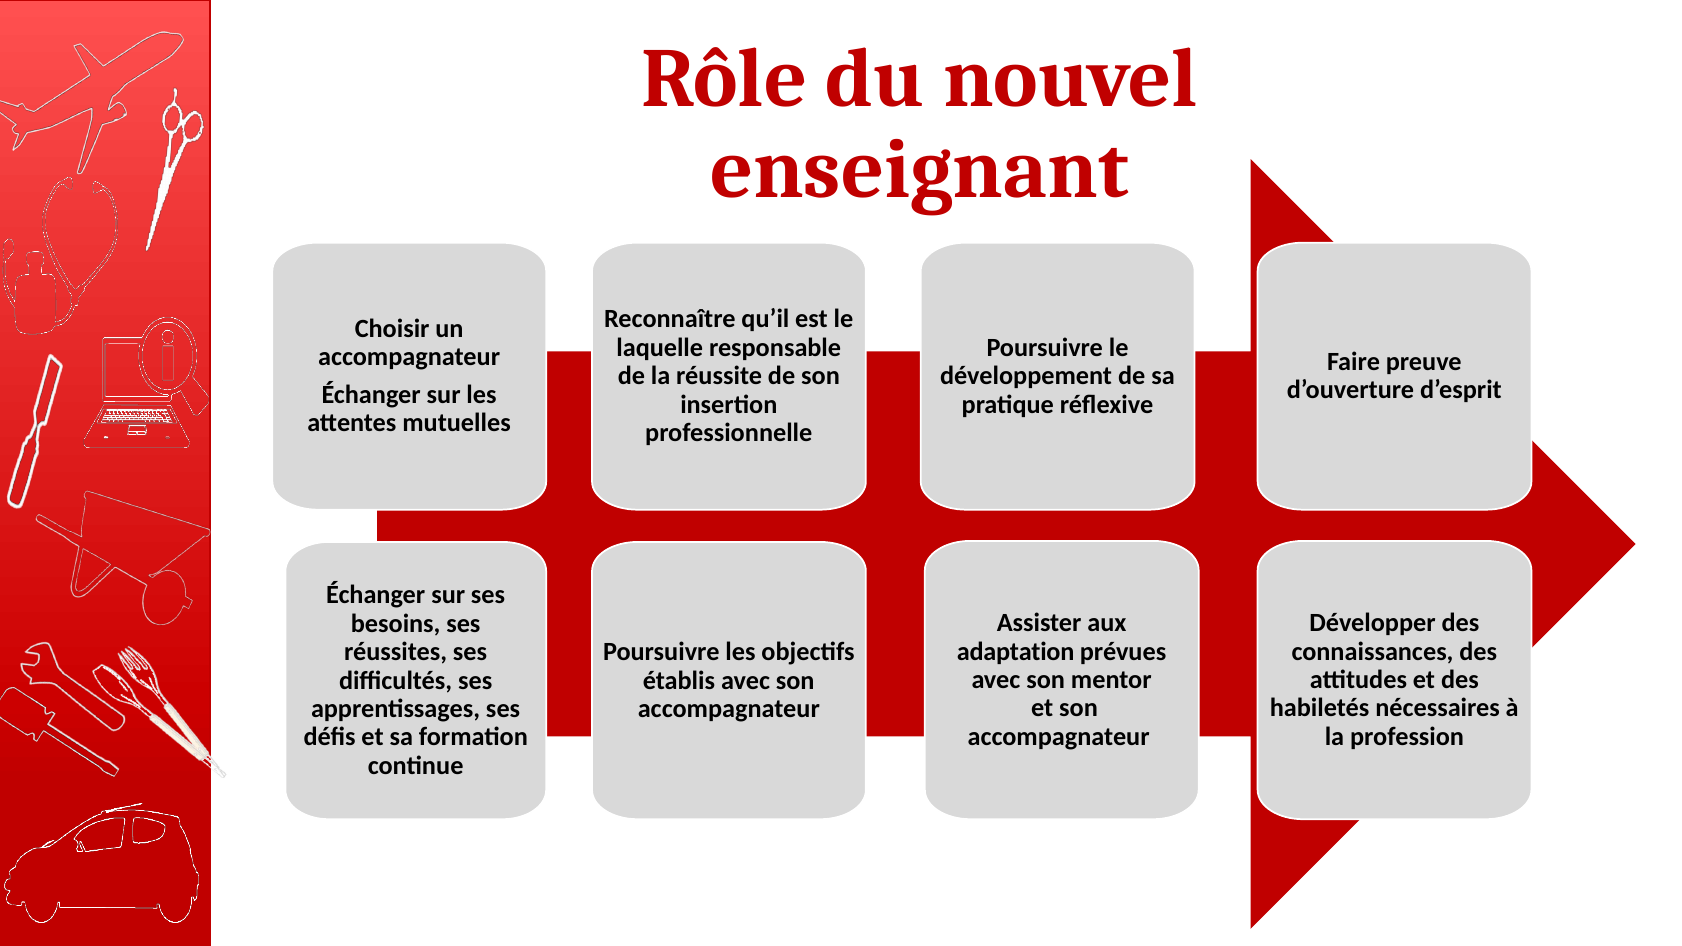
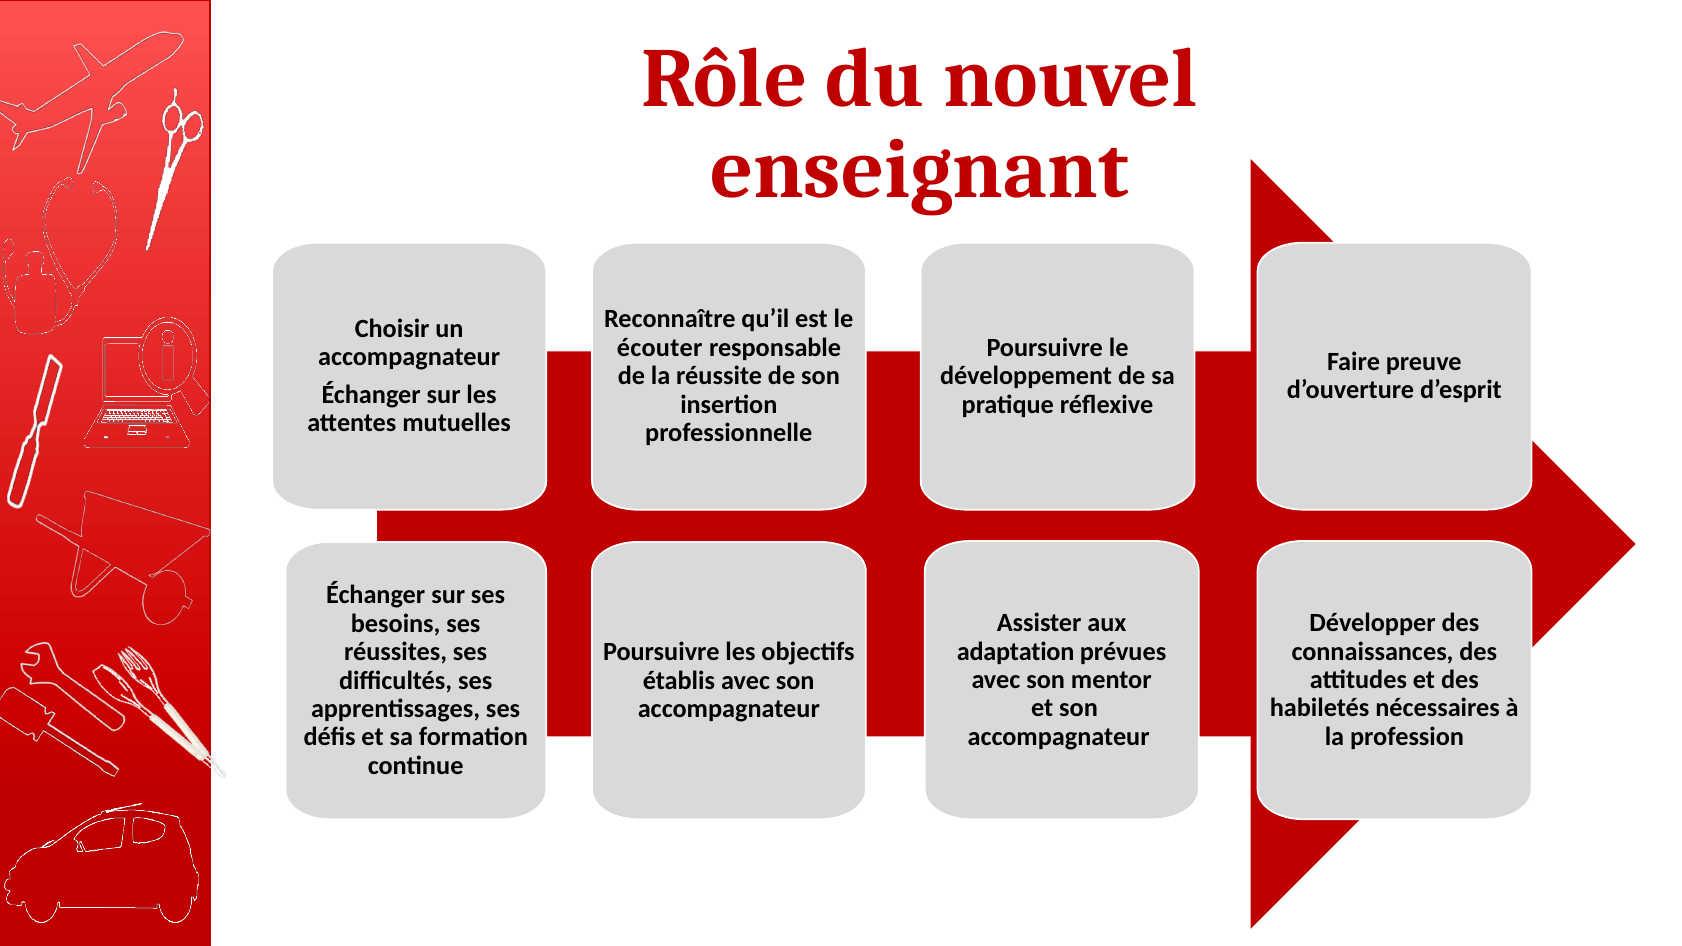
laquelle: laquelle -> écouter (660, 348)
